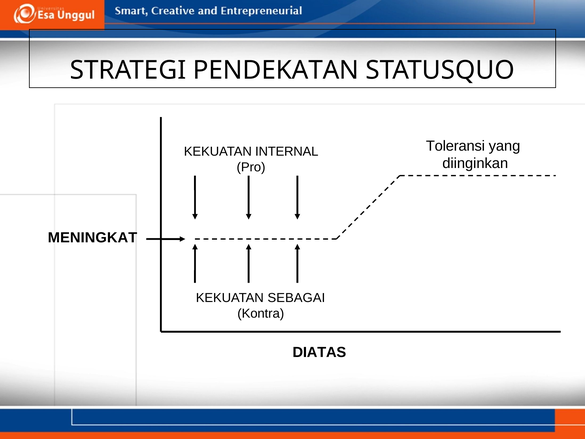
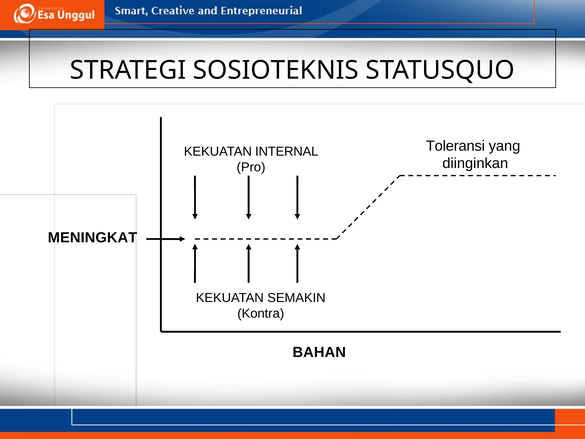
PENDEKATAN: PENDEKATAN -> SOSIOTEKNIS (276, 70)
SEBAGAI: SEBAGAI -> SEMAKIN (296, 298)
DIATAS: DIATAS -> BAHAN (319, 352)
